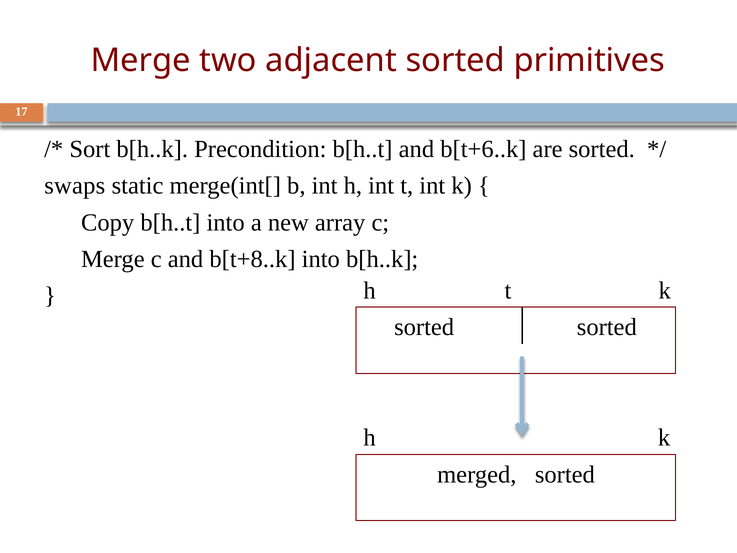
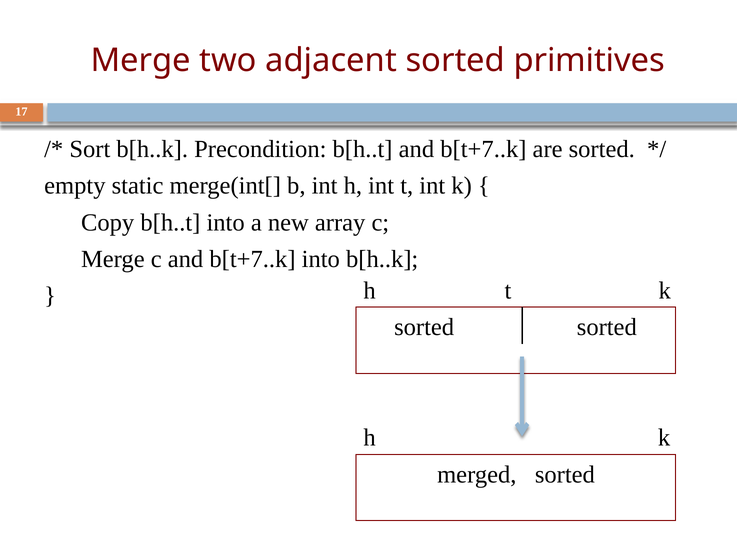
b[h..t and b[t+6..k: b[t+6..k -> b[t+7..k (483, 149)
swaps: swaps -> empty (75, 186)
c and b[t+8..k: b[t+8..k -> b[t+7..k (252, 259)
